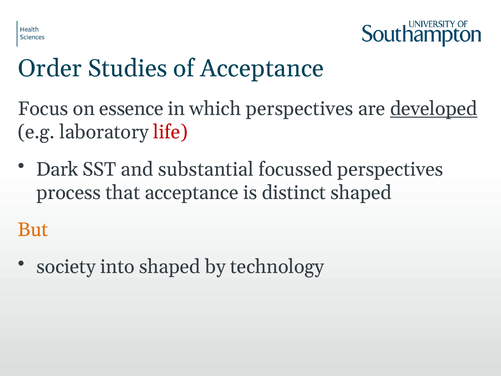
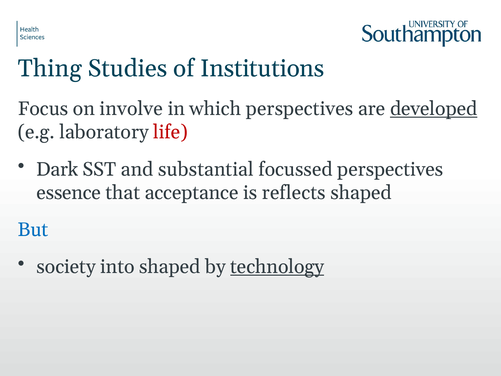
Order: Order -> Thing (50, 69)
of Acceptance: Acceptance -> Institutions (262, 69)
essence: essence -> involve (131, 109)
process: process -> essence (69, 193)
distinct: distinct -> reflects (294, 193)
But colour: orange -> blue (33, 230)
technology underline: none -> present (277, 267)
